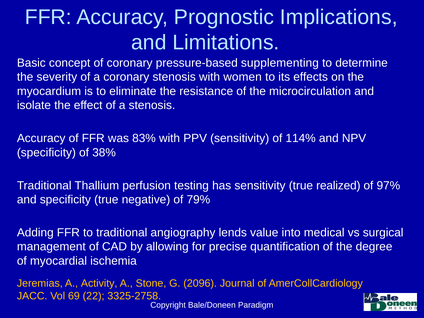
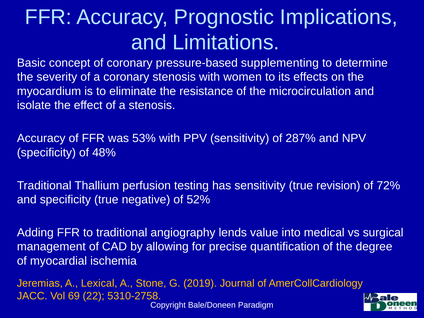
83%: 83% -> 53% (144, 138)
114%: 114% -> 287% (301, 138)
38%: 38% -> 48% (104, 152)
realized: realized -> revision (338, 185)
97%: 97% -> 72% (388, 185)
79%: 79% -> 52% (198, 200)
Activity: Activity -> Lexical (99, 283)
2096: 2096 -> 2019 (200, 283)
3325-2758: 3325-2758 -> 5310-2758 (134, 296)
